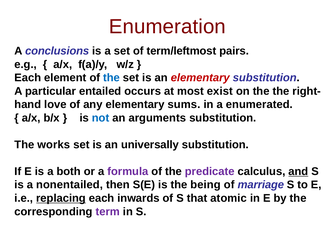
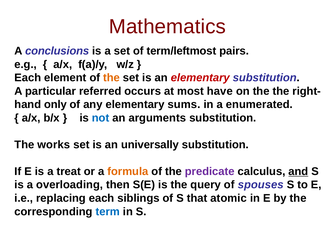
Enumeration: Enumeration -> Mathematics (167, 27)
the colour: blue -> orange (112, 78)
entailed: entailed -> referred (100, 91)
exist: exist -> have (220, 91)
love: love -> only (55, 105)
both: both -> treat (69, 172)
formula colour: purple -> orange (128, 172)
nonentailed: nonentailed -> overloading (70, 185)
being: being -> query (206, 185)
marriage: marriage -> spouses (261, 185)
replacing underline: present -> none (61, 198)
inwards: inwards -> siblings (138, 198)
term colour: purple -> blue (108, 212)
